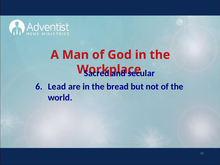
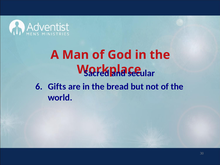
Lead: Lead -> Gifts (57, 87)
